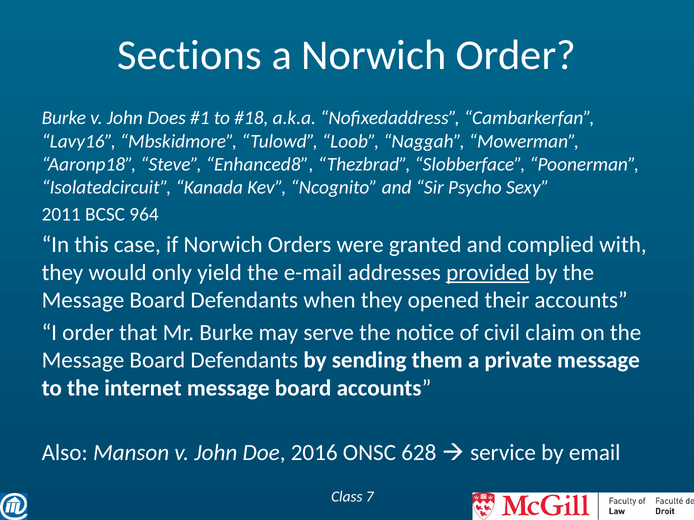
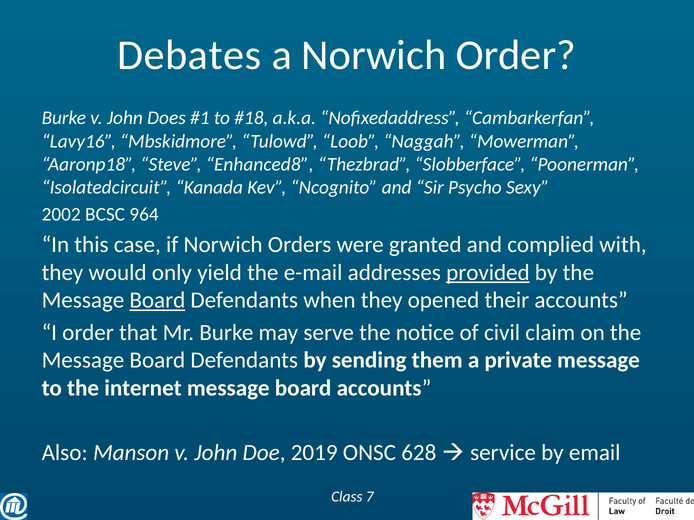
Sections: Sections -> Debates (189, 56)
2011: 2011 -> 2002 (61, 215)
Board underline: none -> present (157, 300)
2016: 2016 -> 2019 (314, 453)
